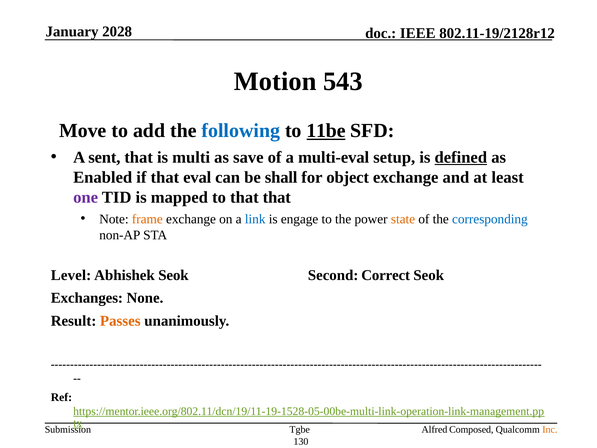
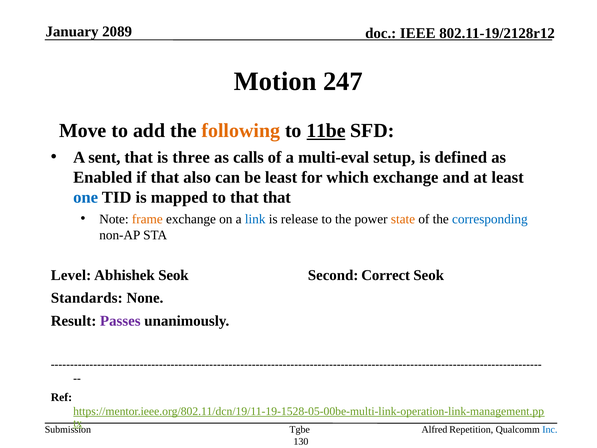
2028: 2028 -> 2089 (117, 32)
543: 543 -> 247 (343, 81)
following colour: blue -> orange (241, 131)
multi: multi -> three (191, 157)
save: save -> calls (248, 157)
defined underline: present -> none (461, 157)
eval: eval -> also (197, 177)
be shall: shall -> least (281, 177)
object: object -> which (348, 177)
one colour: purple -> blue (86, 197)
engage: engage -> release (299, 219)
Exchanges: Exchanges -> Standards (87, 298)
Passes colour: orange -> purple (120, 321)
Composed: Composed -> Repetition (471, 429)
Inc colour: orange -> blue (550, 429)
